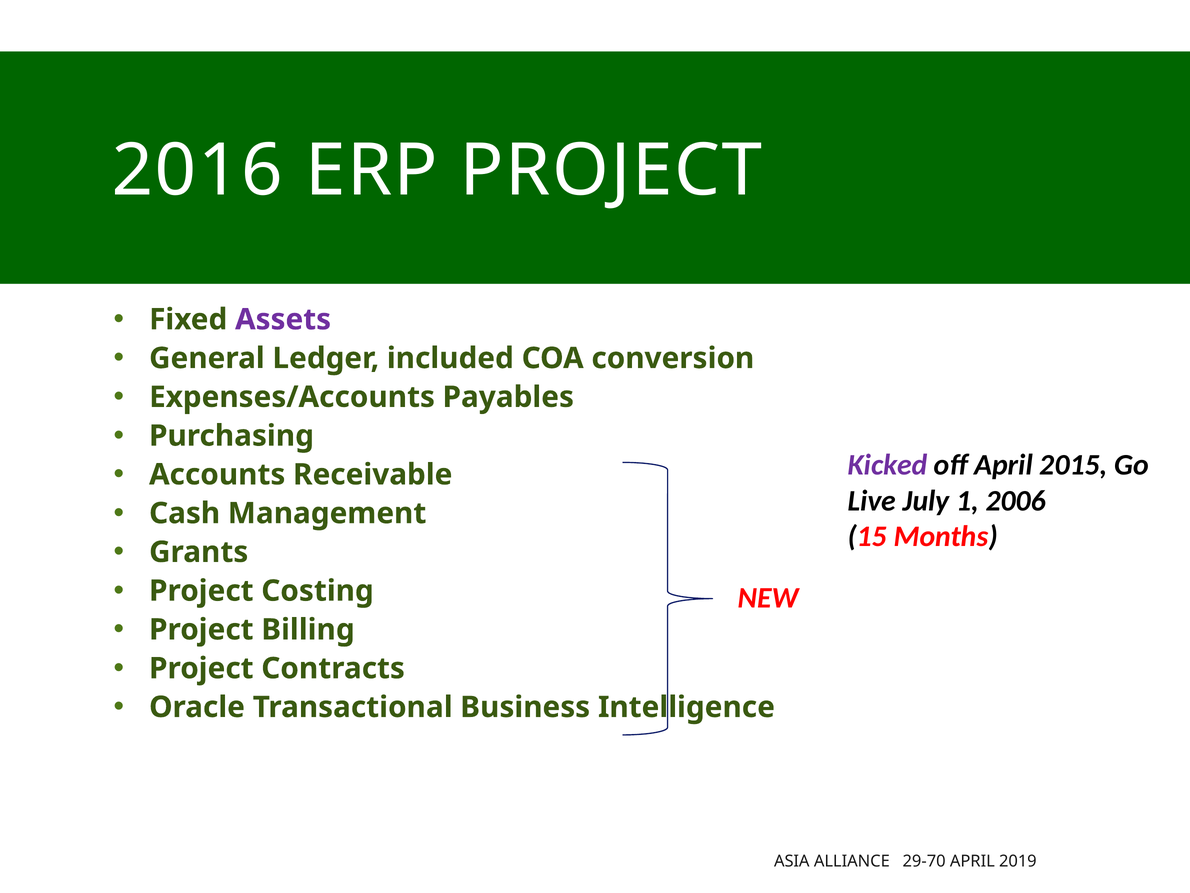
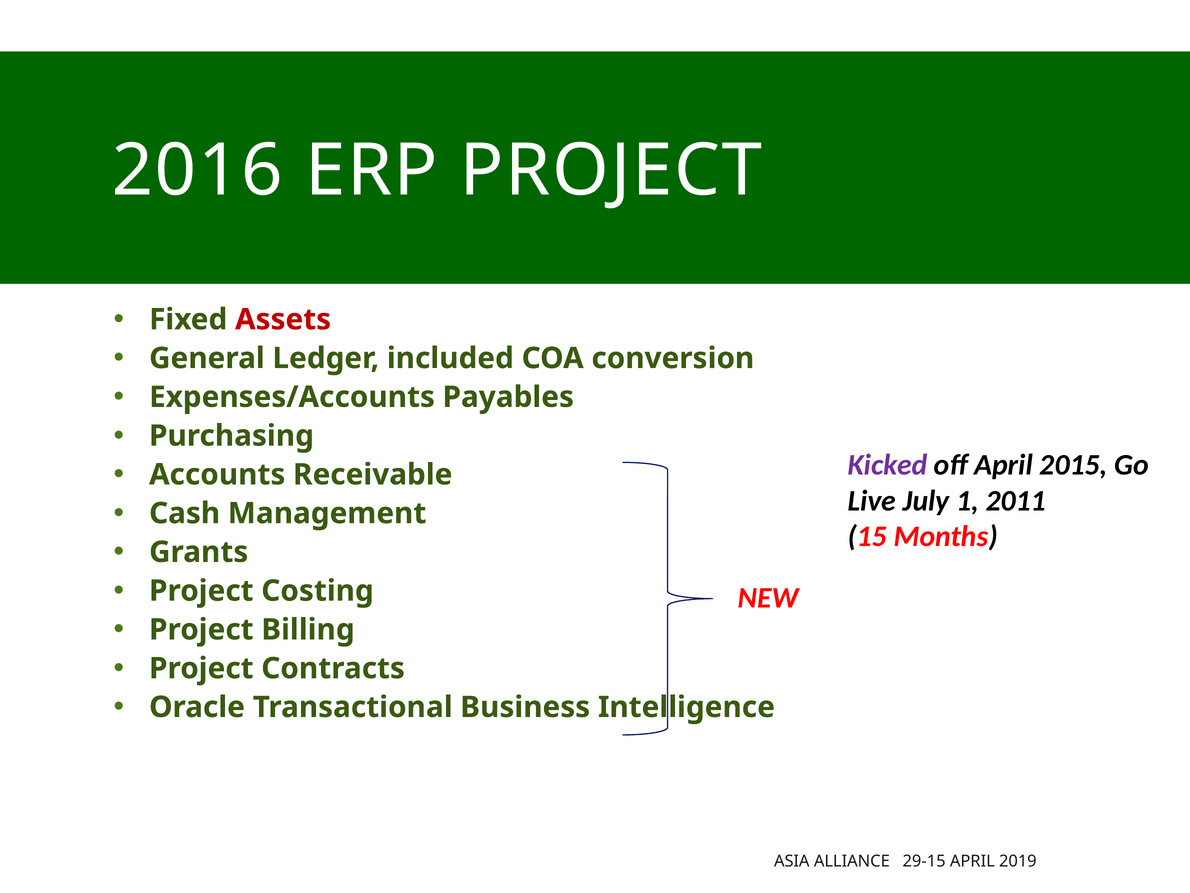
Assets colour: purple -> red (283, 319)
2006: 2006 -> 2011 (1016, 501)
29-70: 29-70 -> 29-15 (924, 861)
